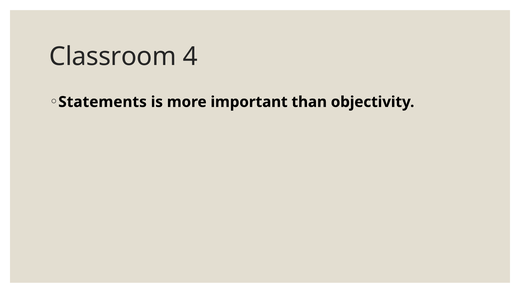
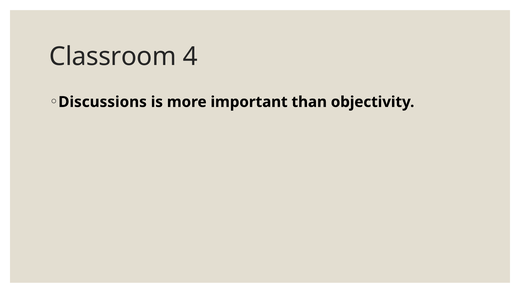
Statements: Statements -> Discussions (103, 102)
